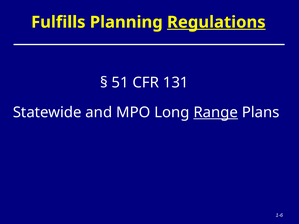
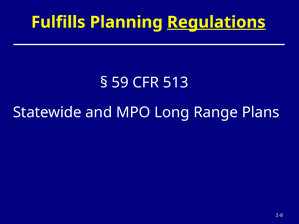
51: 51 -> 59 (120, 83)
131: 131 -> 513 (176, 83)
Range underline: present -> none (216, 113)
